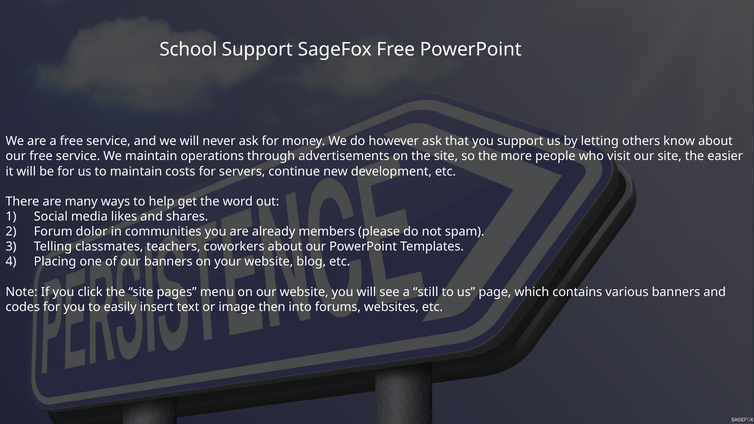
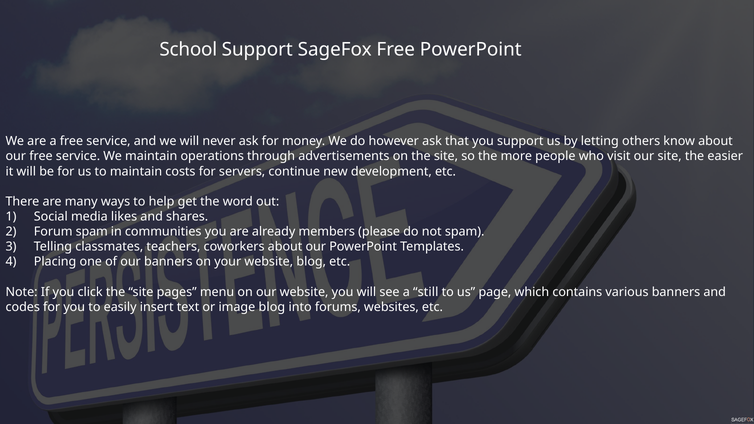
Forum dolor: dolor -> spam (92, 232)
image then: then -> blog (272, 307)
